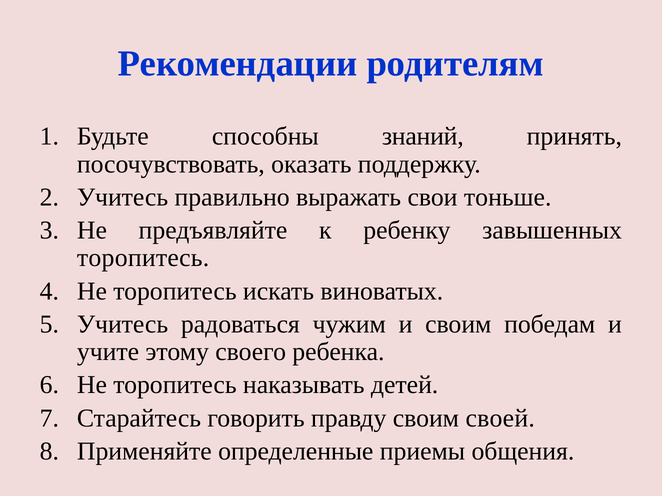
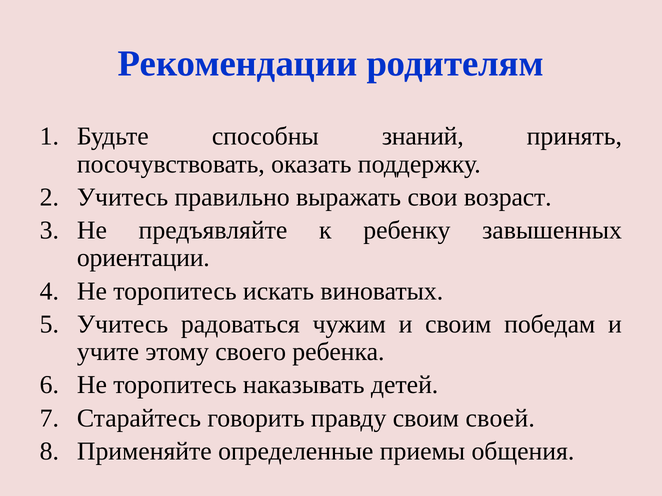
тоньше: тоньше -> возраст (508, 197)
торопитесь: торопитесь -> ориентации (143, 258)
